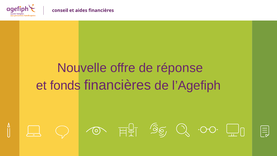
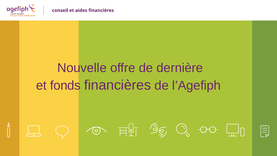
réponse: réponse -> dernière (180, 68)
